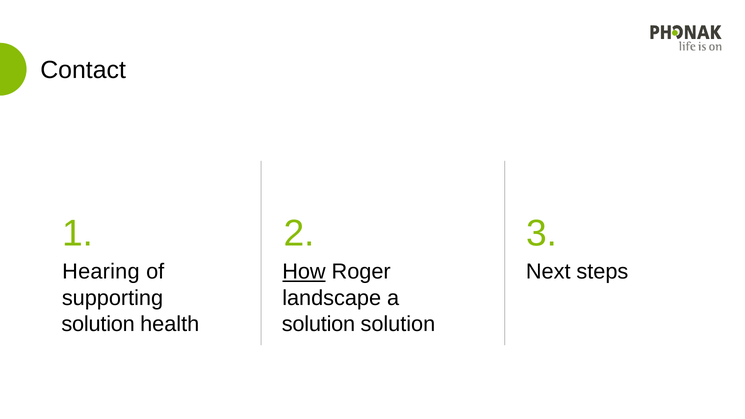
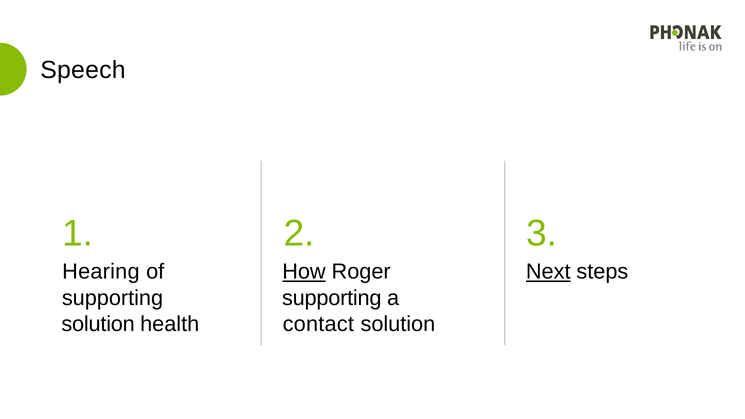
Contact: Contact -> Speech (83, 70)
Next underline: none -> present (548, 272)
landscape: landscape -> supporting (332, 298)
solution: solution -> contact (318, 324)
